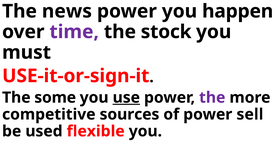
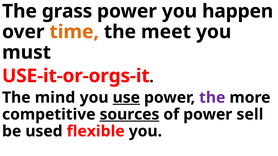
news: news -> grass (67, 11)
time colour: purple -> orange (74, 32)
stock: stock -> meet (166, 32)
USE-it-or-sign-it: USE-it-or-sign-it -> USE-it-or-orgs-it (76, 76)
some: some -> mind (55, 98)
sources underline: none -> present (129, 115)
